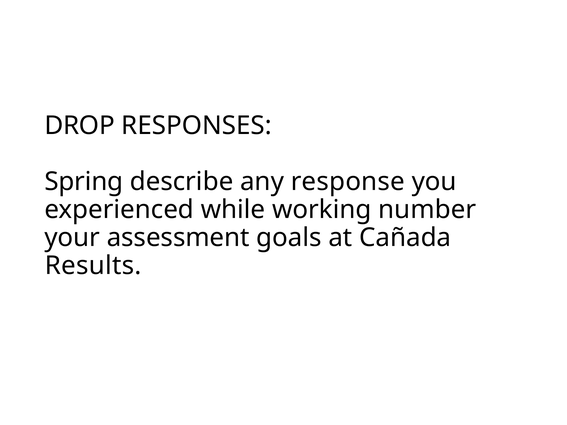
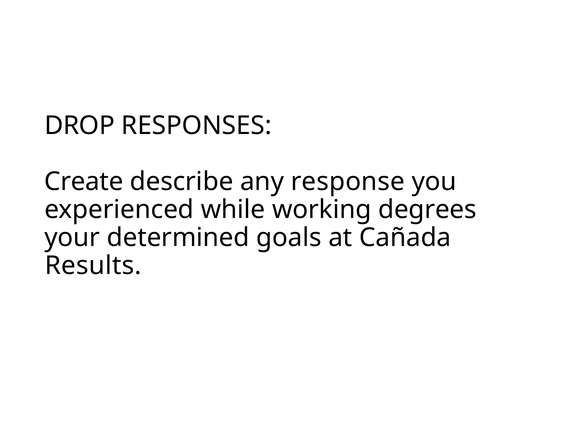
Spring: Spring -> Create (84, 182)
number: number -> degrees (427, 210)
assessment: assessment -> determined (178, 238)
